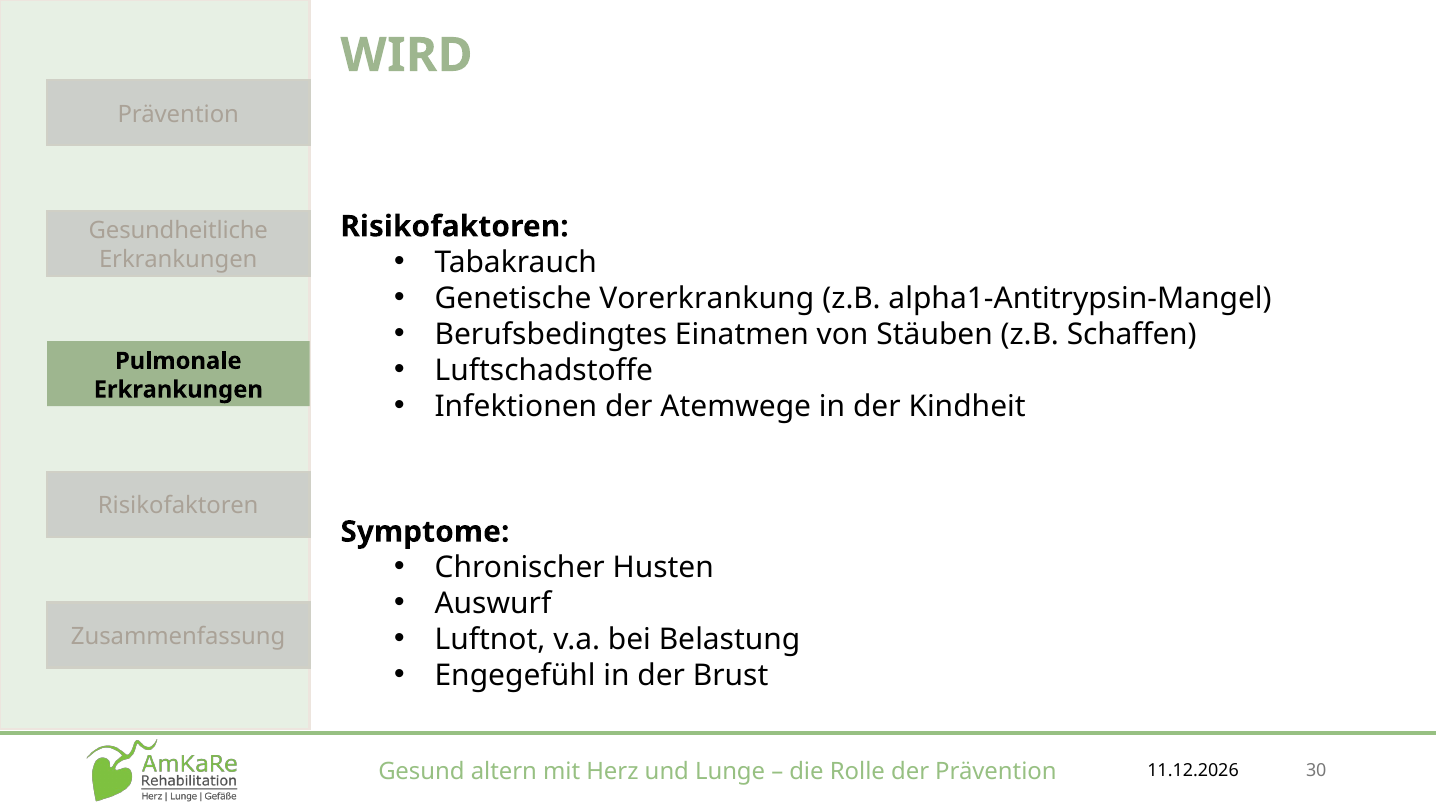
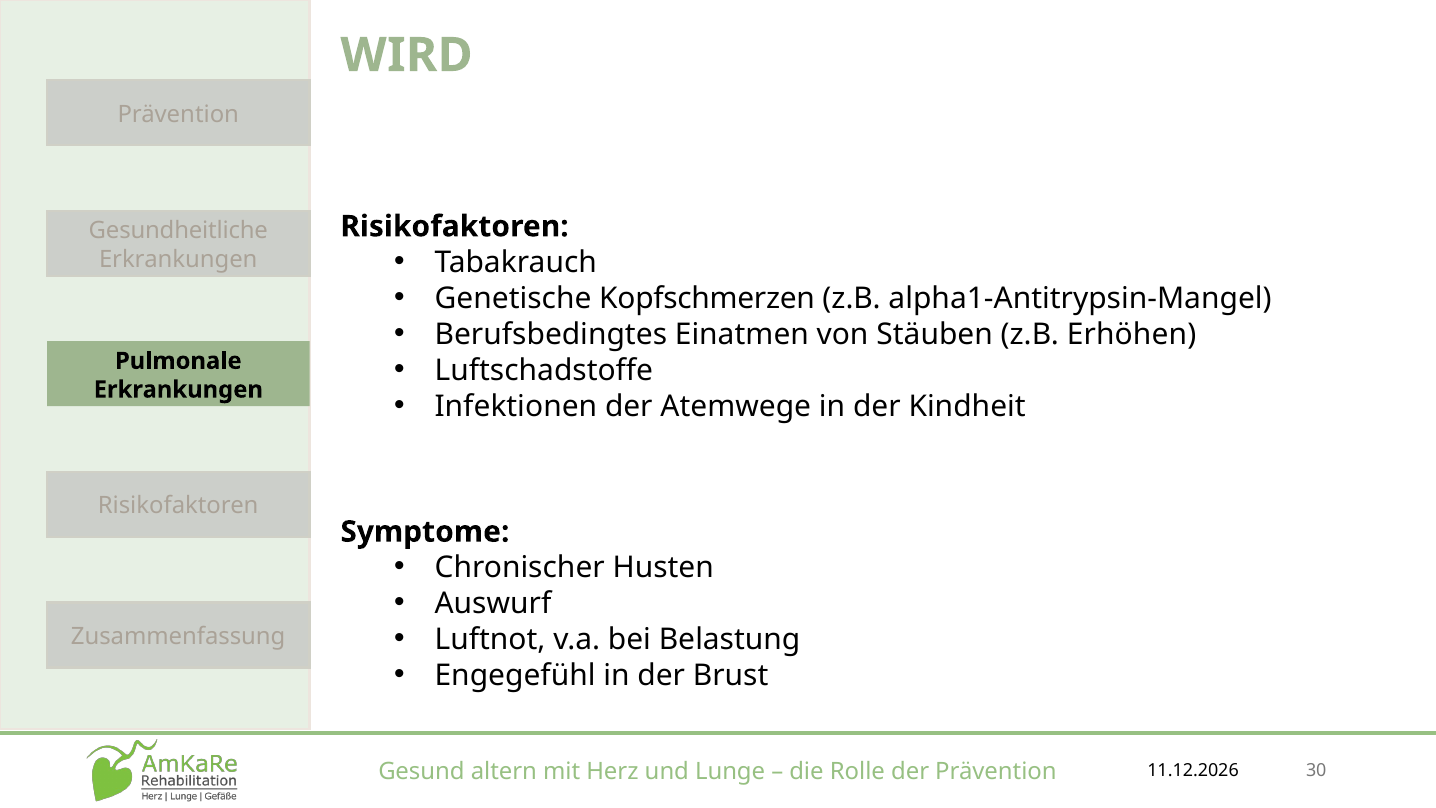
Vorerkrankung: Vorerkrankung -> Kopfschmerzen (707, 298)
Schaffen: Schaffen -> Erhöhen (1132, 334)
